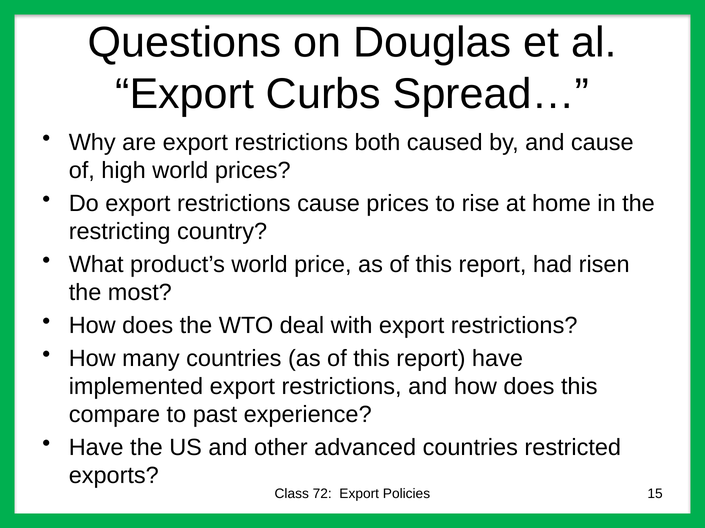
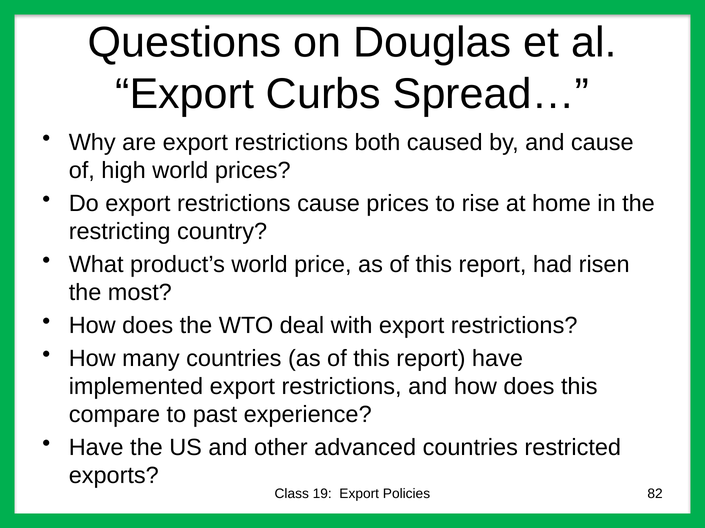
72: 72 -> 19 (322, 494)
15: 15 -> 82 (655, 494)
